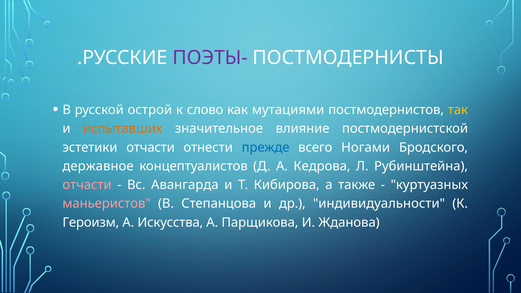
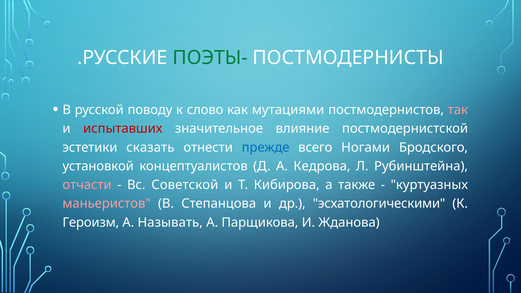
ПОЭТЫ- colour: purple -> green (210, 58)
острой: острой -> поводу (150, 110)
так colour: yellow -> pink (458, 110)
испытавших colour: orange -> red (123, 129)
эстетики отчасти: отчасти -> сказать (150, 147)
державное: державное -> установкой (98, 166)
Авангарда: Авангарда -> Советской (185, 185)
индивидуальности: индивидуальности -> эсхатологическими (379, 204)
Искусства: Искусства -> Называть (170, 222)
